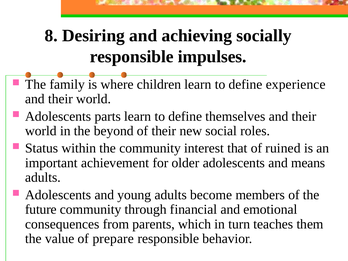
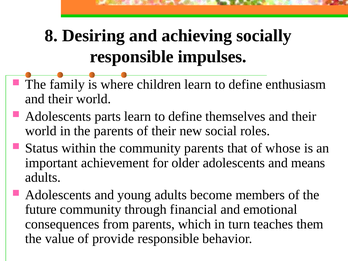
experience: experience -> enthusiasm (296, 84)
the beyond: beyond -> parents (114, 131)
community interest: interest -> parents (204, 148)
ruined: ruined -> whose (283, 148)
prepare: prepare -> provide (113, 239)
